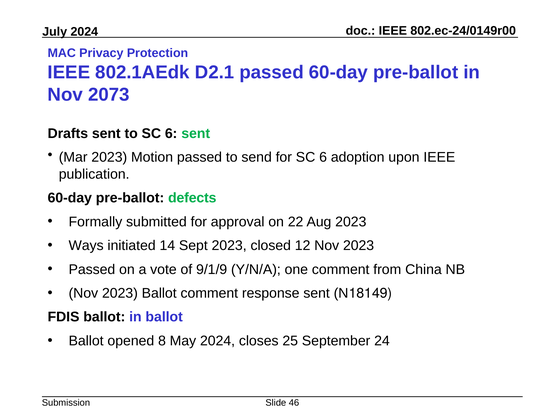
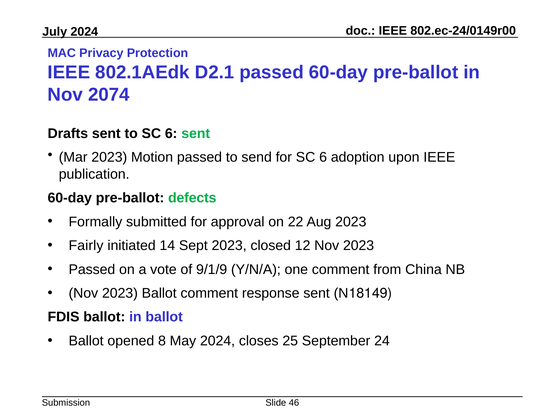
2073: 2073 -> 2074 (109, 95)
Ways: Ways -> Fairly (86, 246)
